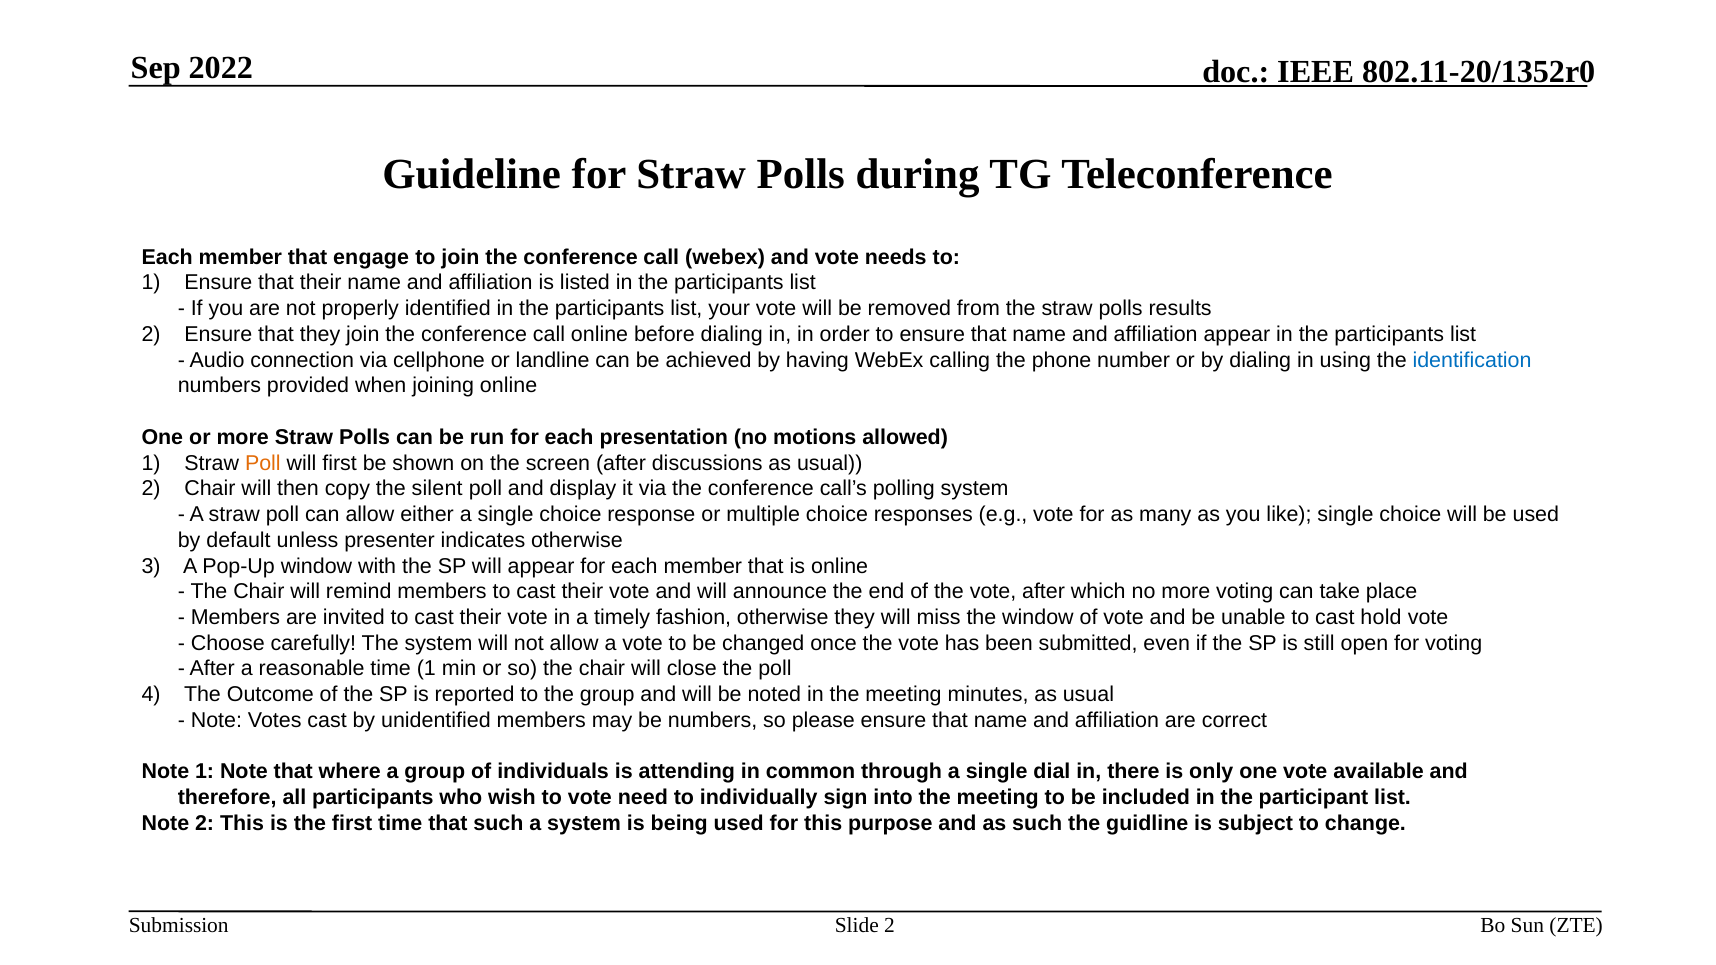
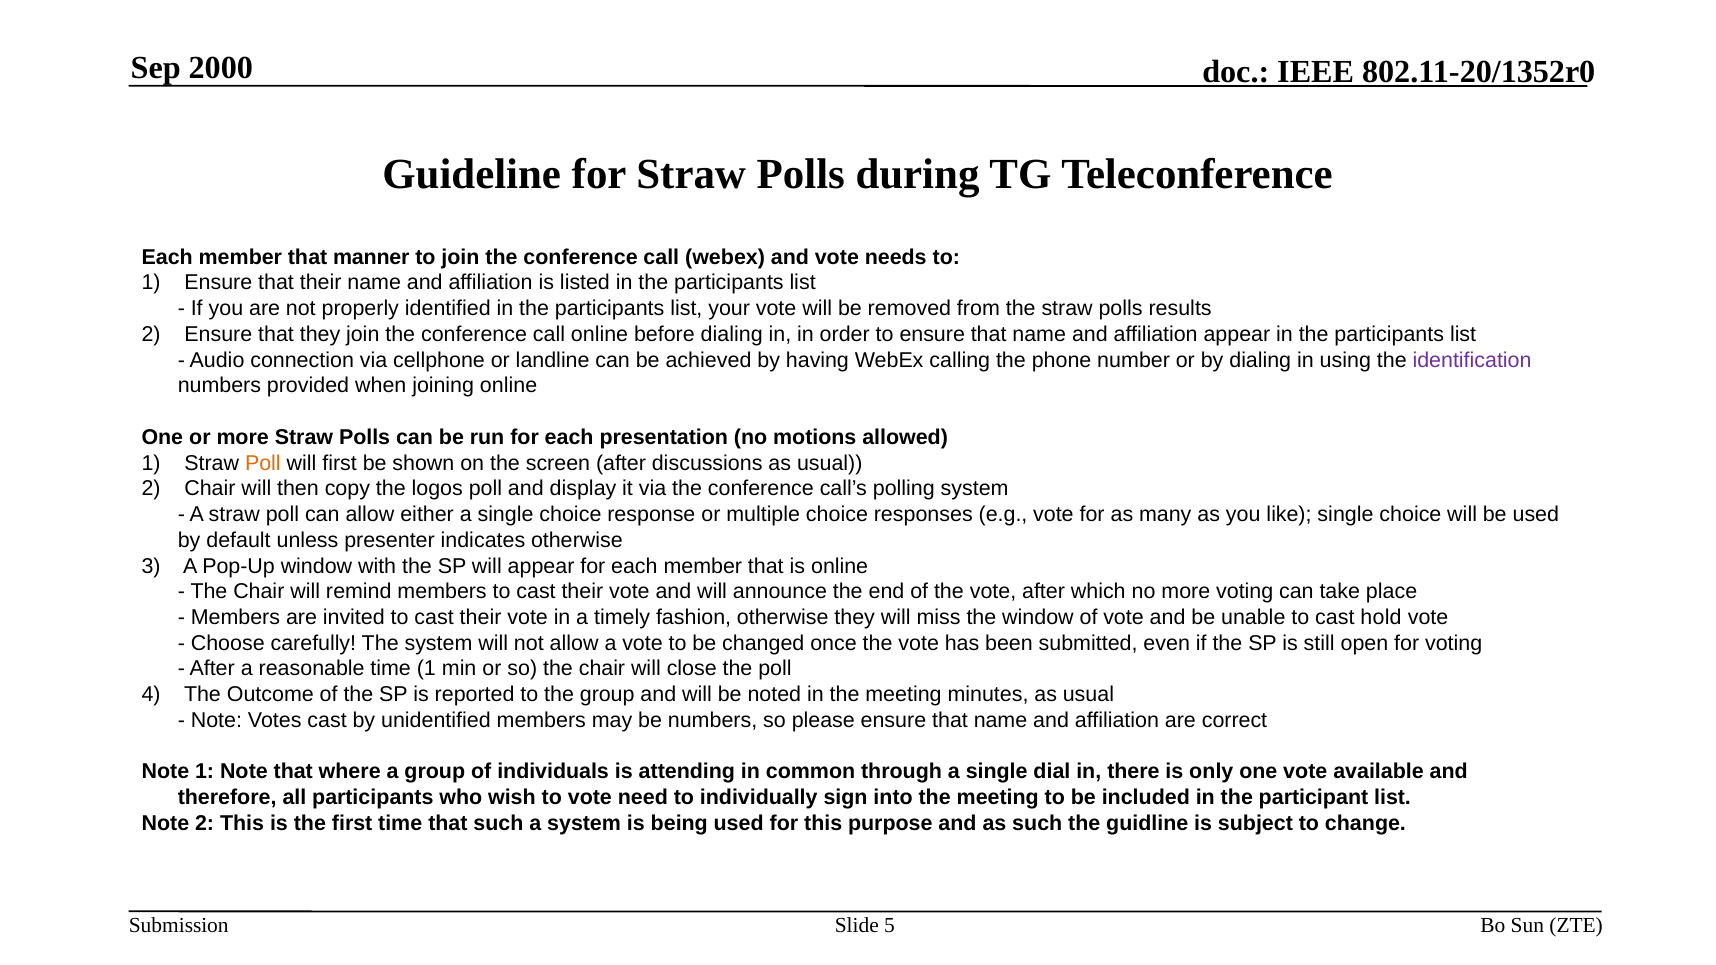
2022: 2022 -> 2000 (221, 68)
engage: engage -> manner (371, 257)
identification colour: blue -> purple (1472, 360)
silent: silent -> logos (437, 489)
Slide 2: 2 -> 5 (890, 926)
